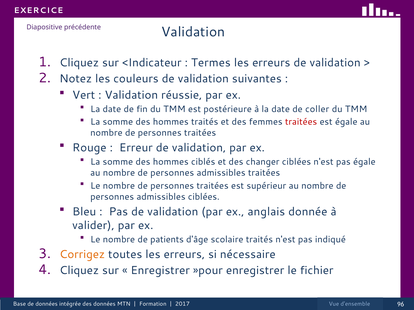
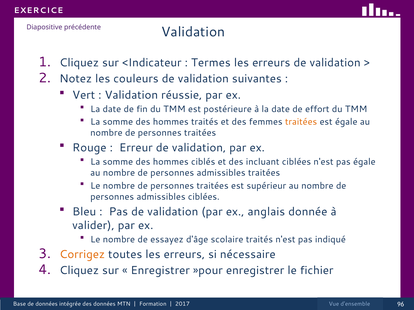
coller: coller -> effort (317, 109)
traitées colour: red -> orange (301, 122)
changer: changer -> incluant (263, 162)
patients: patients -> essayez (167, 240)
